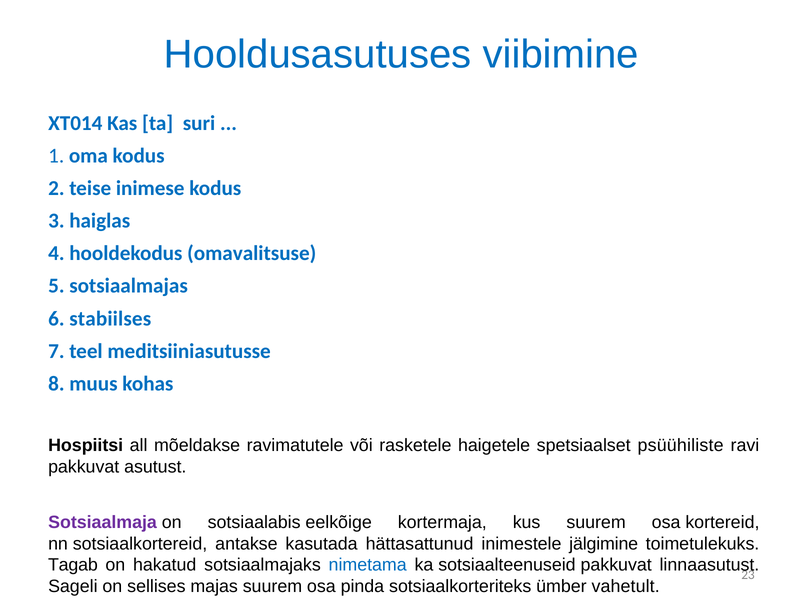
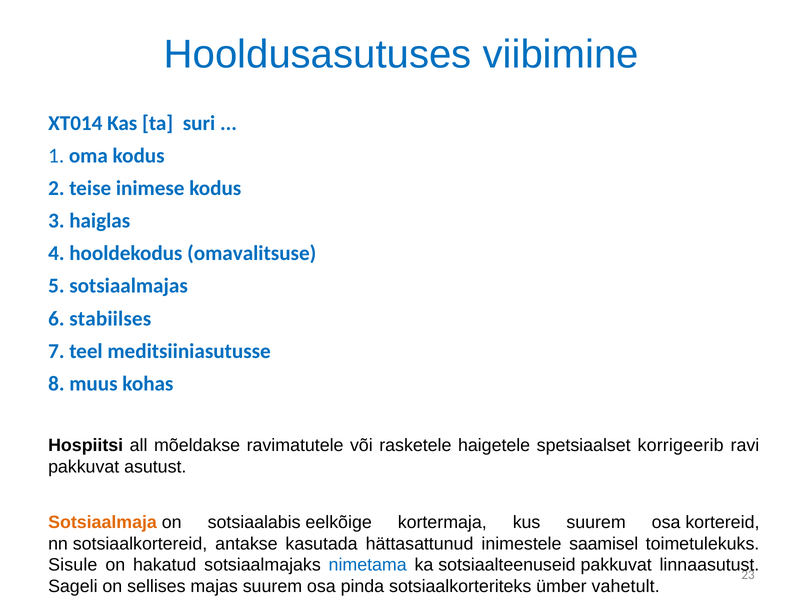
psüühiliste: psüühiliste -> korrigeerib (681, 446)
Sotsiaalmaja colour: purple -> orange (103, 523)
jälgimine: jälgimine -> saamisel (604, 544)
Tagab: Tagab -> Sisule (73, 565)
